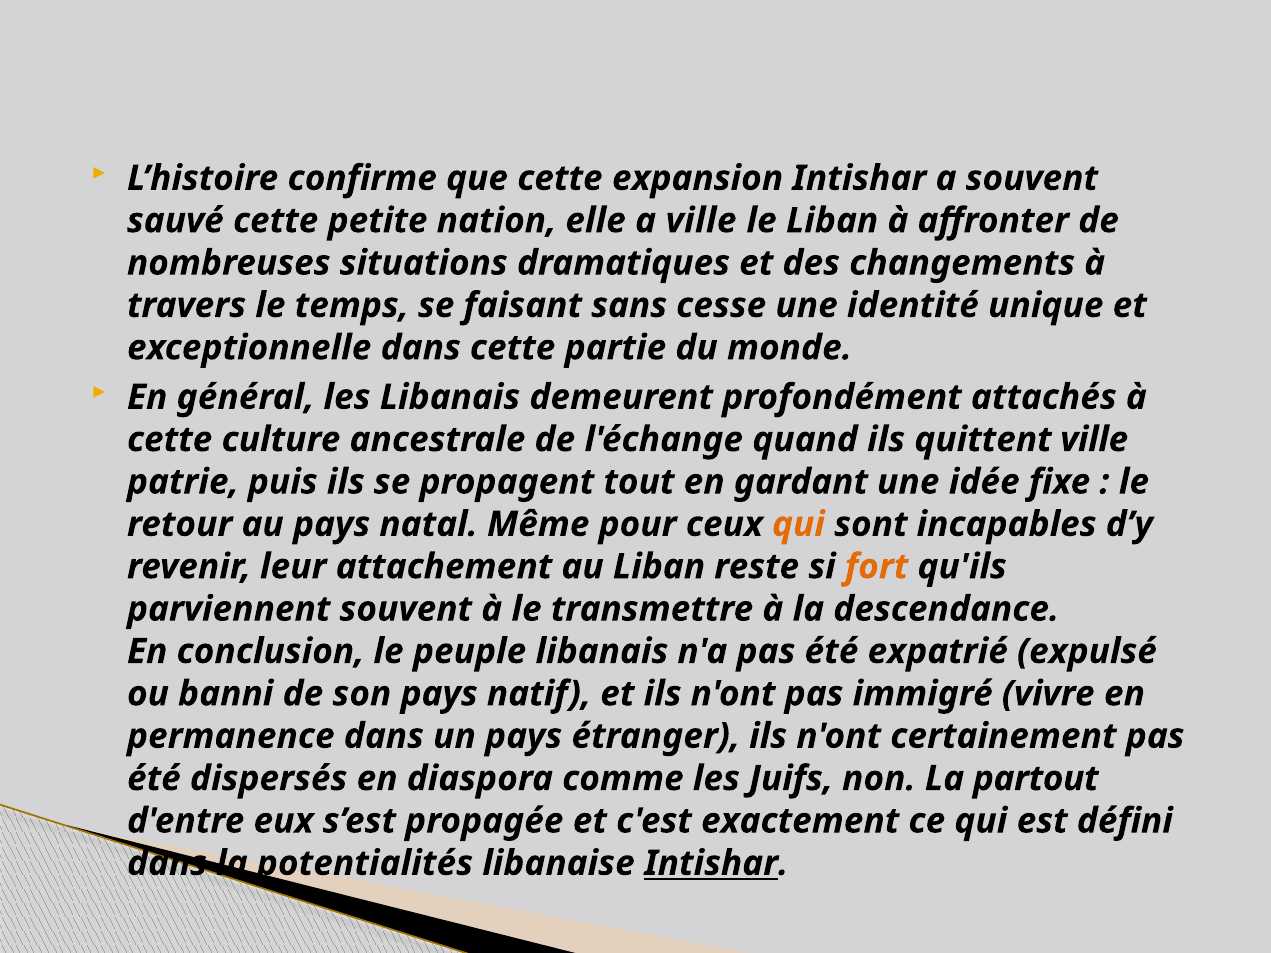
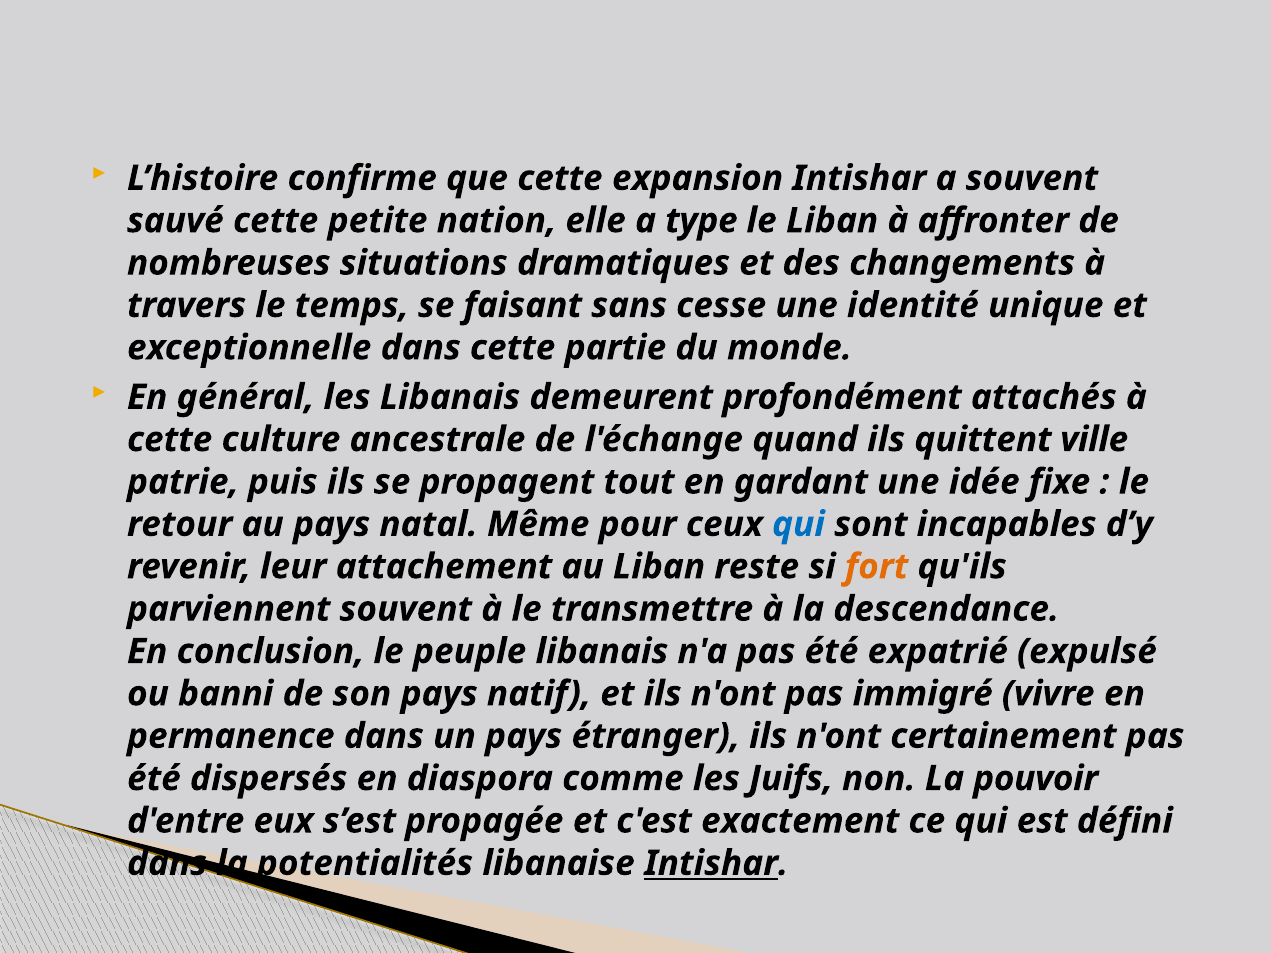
a ville: ville -> type (701, 221)
qui colour: orange -> blue (798, 524)
partout: partout -> pouvoir (1036, 779)
